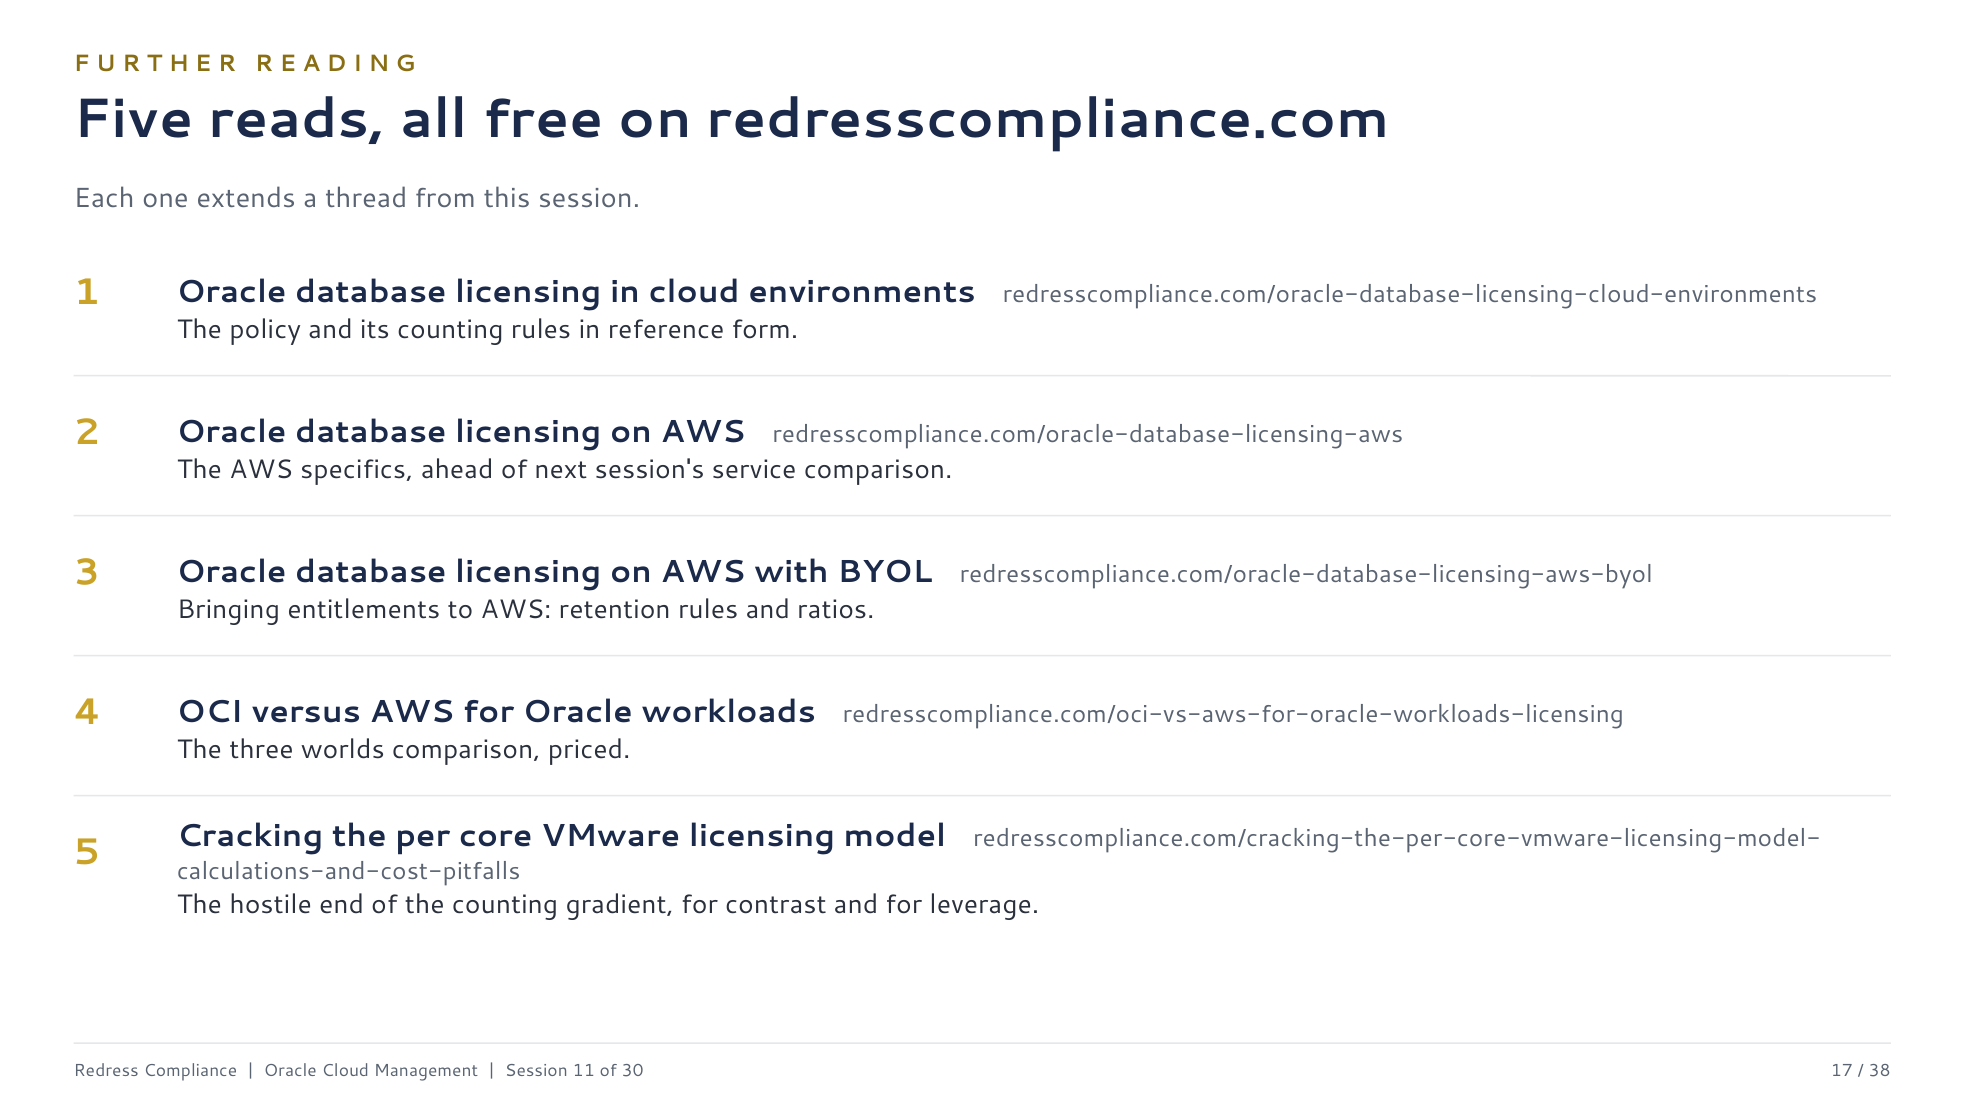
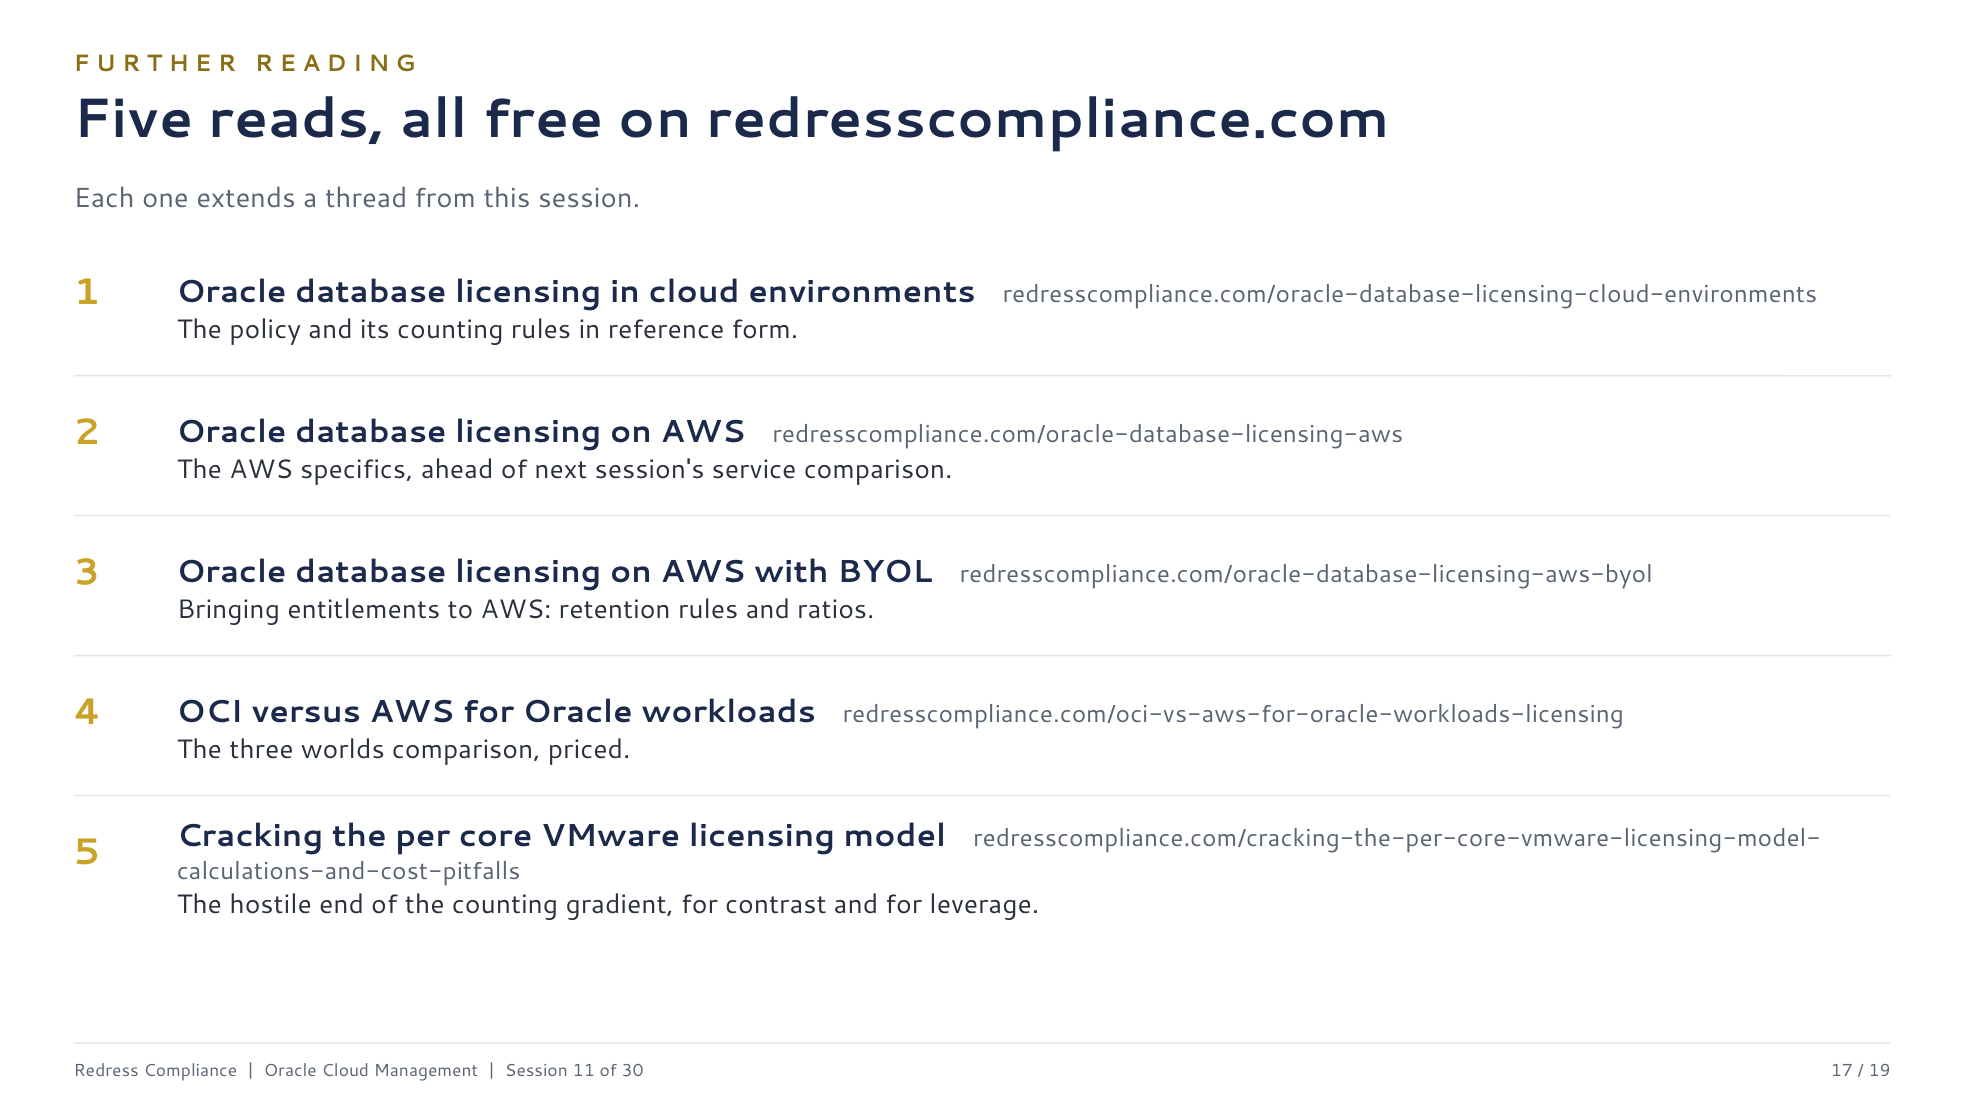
38: 38 -> 19 (1880, 1071)
